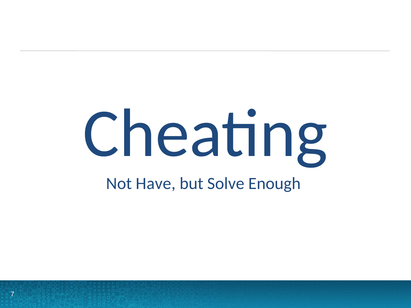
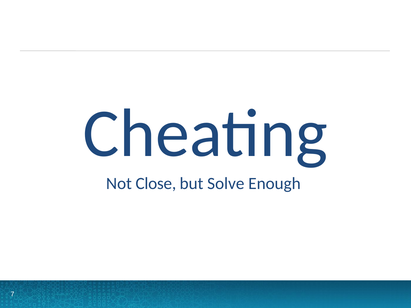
Have: Have -> Close (156, 184)
